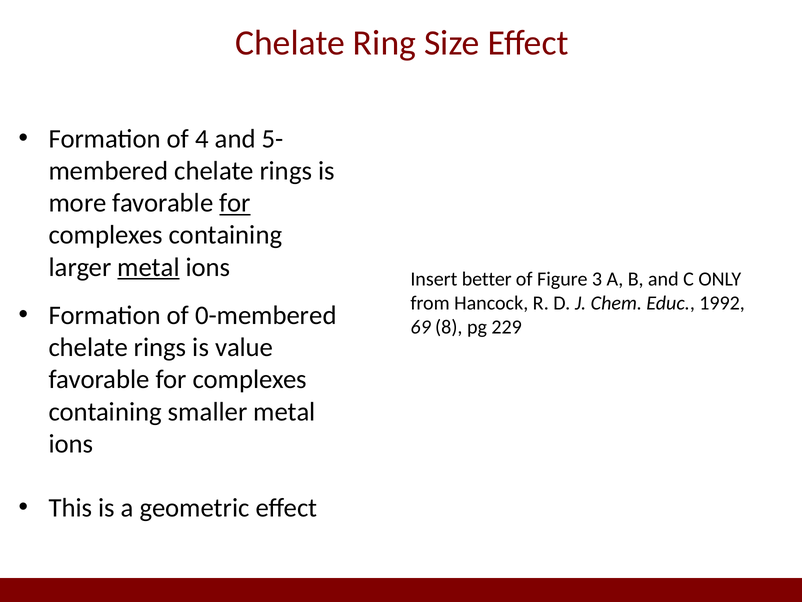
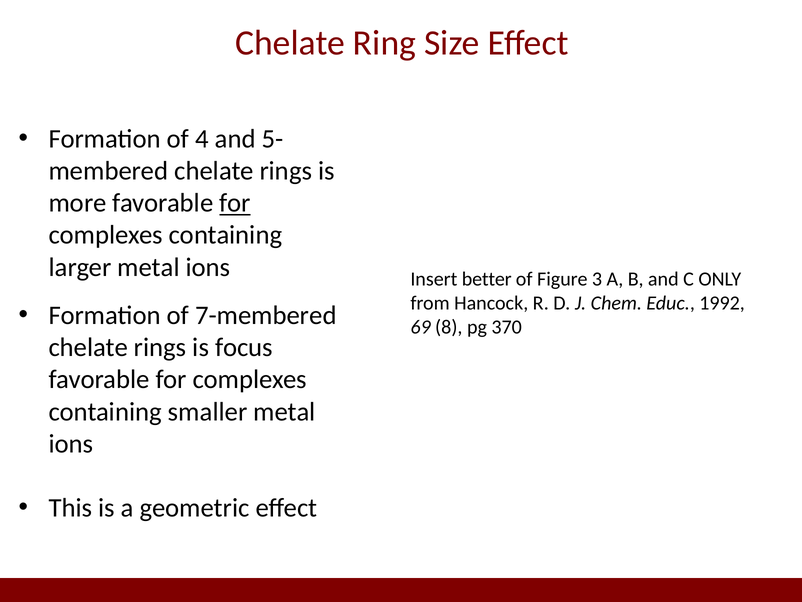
metal underline: present -> none (149, 267)
0-membered: 0-membered -> 7-membered (266, 315)
229: 229 -> 370 (507, 327)
value: value -> focus (244, 347)
